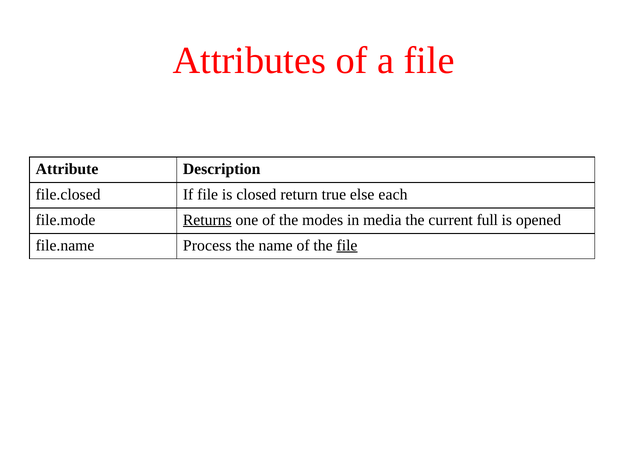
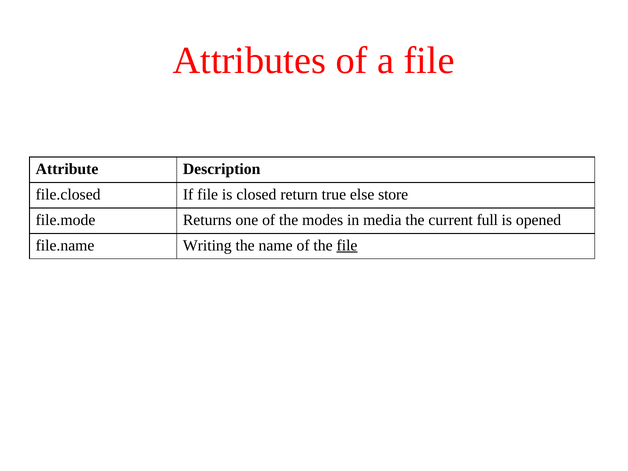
each: each -> store (393, 194)
Returns underline: present -> none (207, 220)
Process: Process -> Writing (207, 245)
